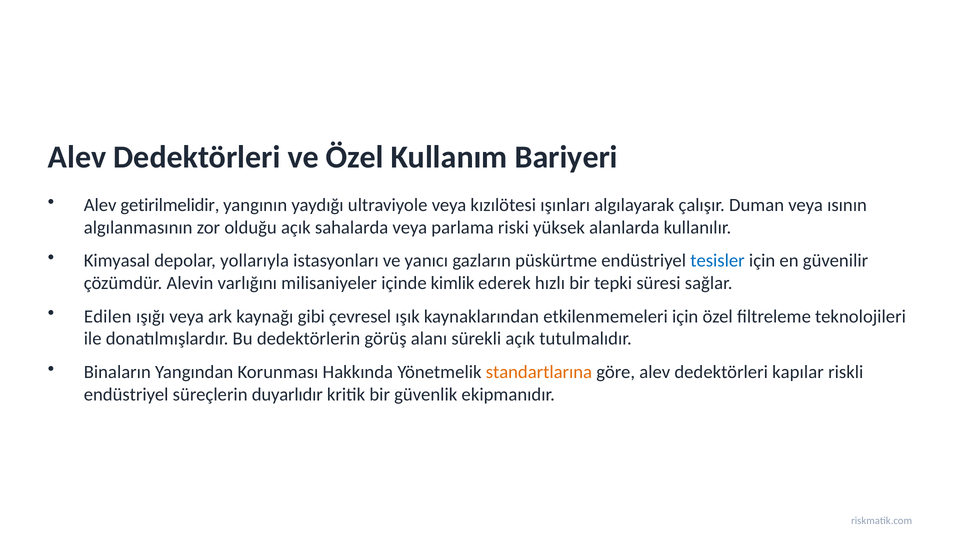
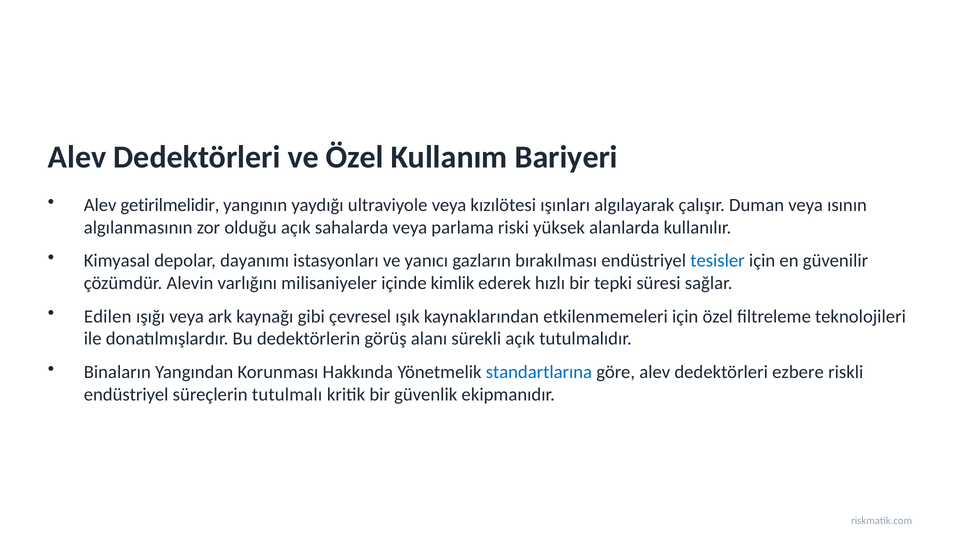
yollarıyla: yollarıyla -> dayanımı (255, 261)
püskürtme: püskürtme -> bırakılması (556, 261)
standartlarına colour: orange -> blue (539, 372)
kapılar: kapılar -> ezbere (798, 372)
duyarlıdır: duyarlıdır -> tutulmalı (287, 394)
